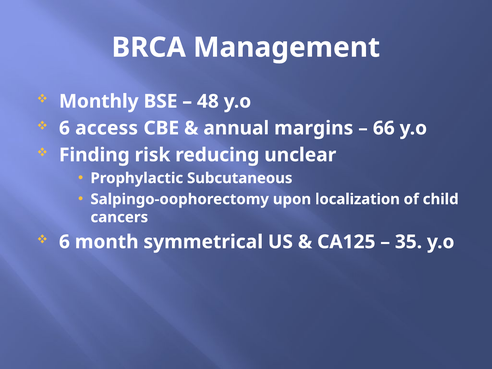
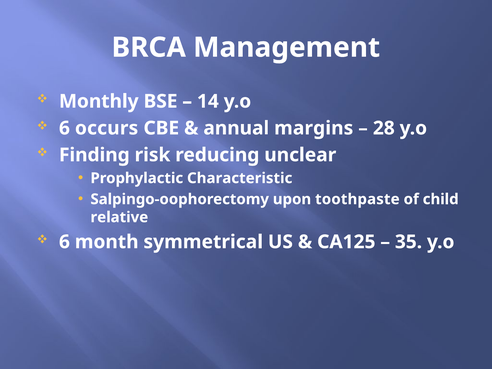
48: 48 -> 14 (208, 101)
access: access -> occurs (107, 128)
66: 66 -> 28 (384, 128)
Subcutaneous: Subcutaneous -> Characteristic (240, 178)
localization: localization -> toothpaste (357, 199)
cancers: cancers -> relative (119, 217)
